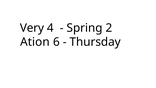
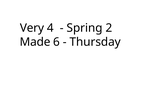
Ation: Ation -> Made (35, 42)
